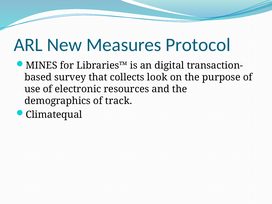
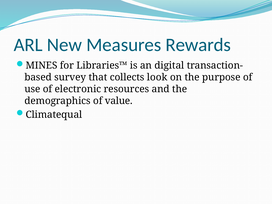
Protocol: Protocol -> Rewards (198, 45)
track: track -> value (119, 101)
